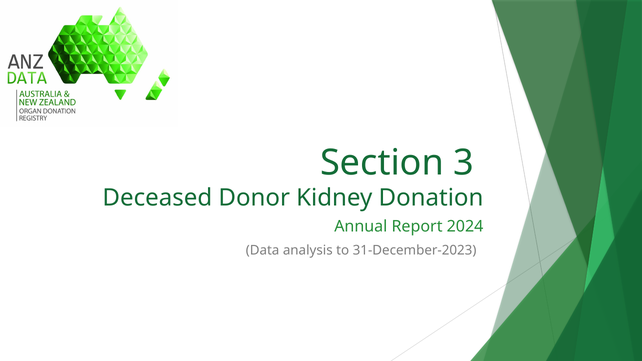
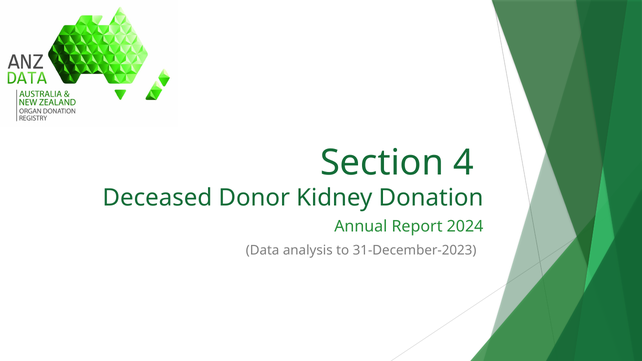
3: 3 -> 4 (464, 163)
